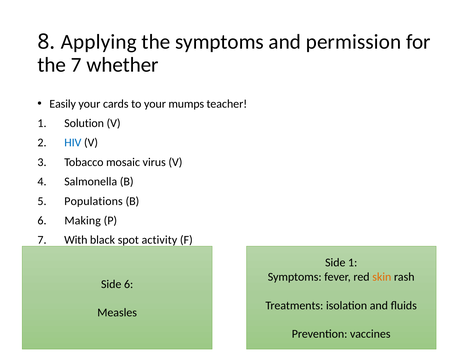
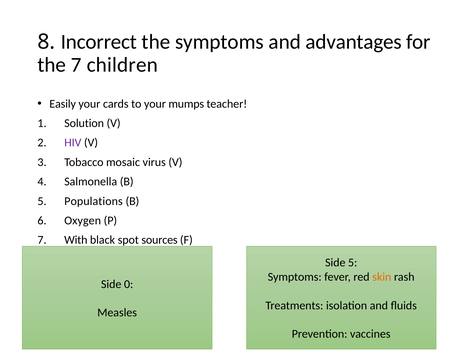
Applying: Applying -> Incorrect (99, 42)
permission: permission -> advantages (354, 42)
whether: whether -> children (122, 65)
HIV colour: blue -> purple (73, 143)
Making: Making -> Oxygen (83, 221)
activity: activity -> sources (160, 240)
Side 1: 1 -> 5 (353, 263)
Side 6: 6 -> 0 (129, 284)
